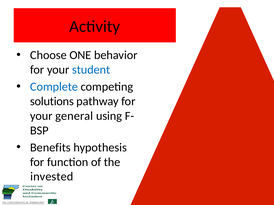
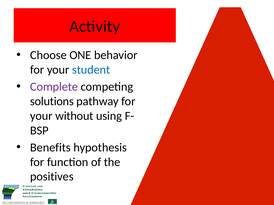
Complete colour: blue -> purple (54, 87)
general: general -> without (74, 116)
invested: invested -> positives (52, 177)
